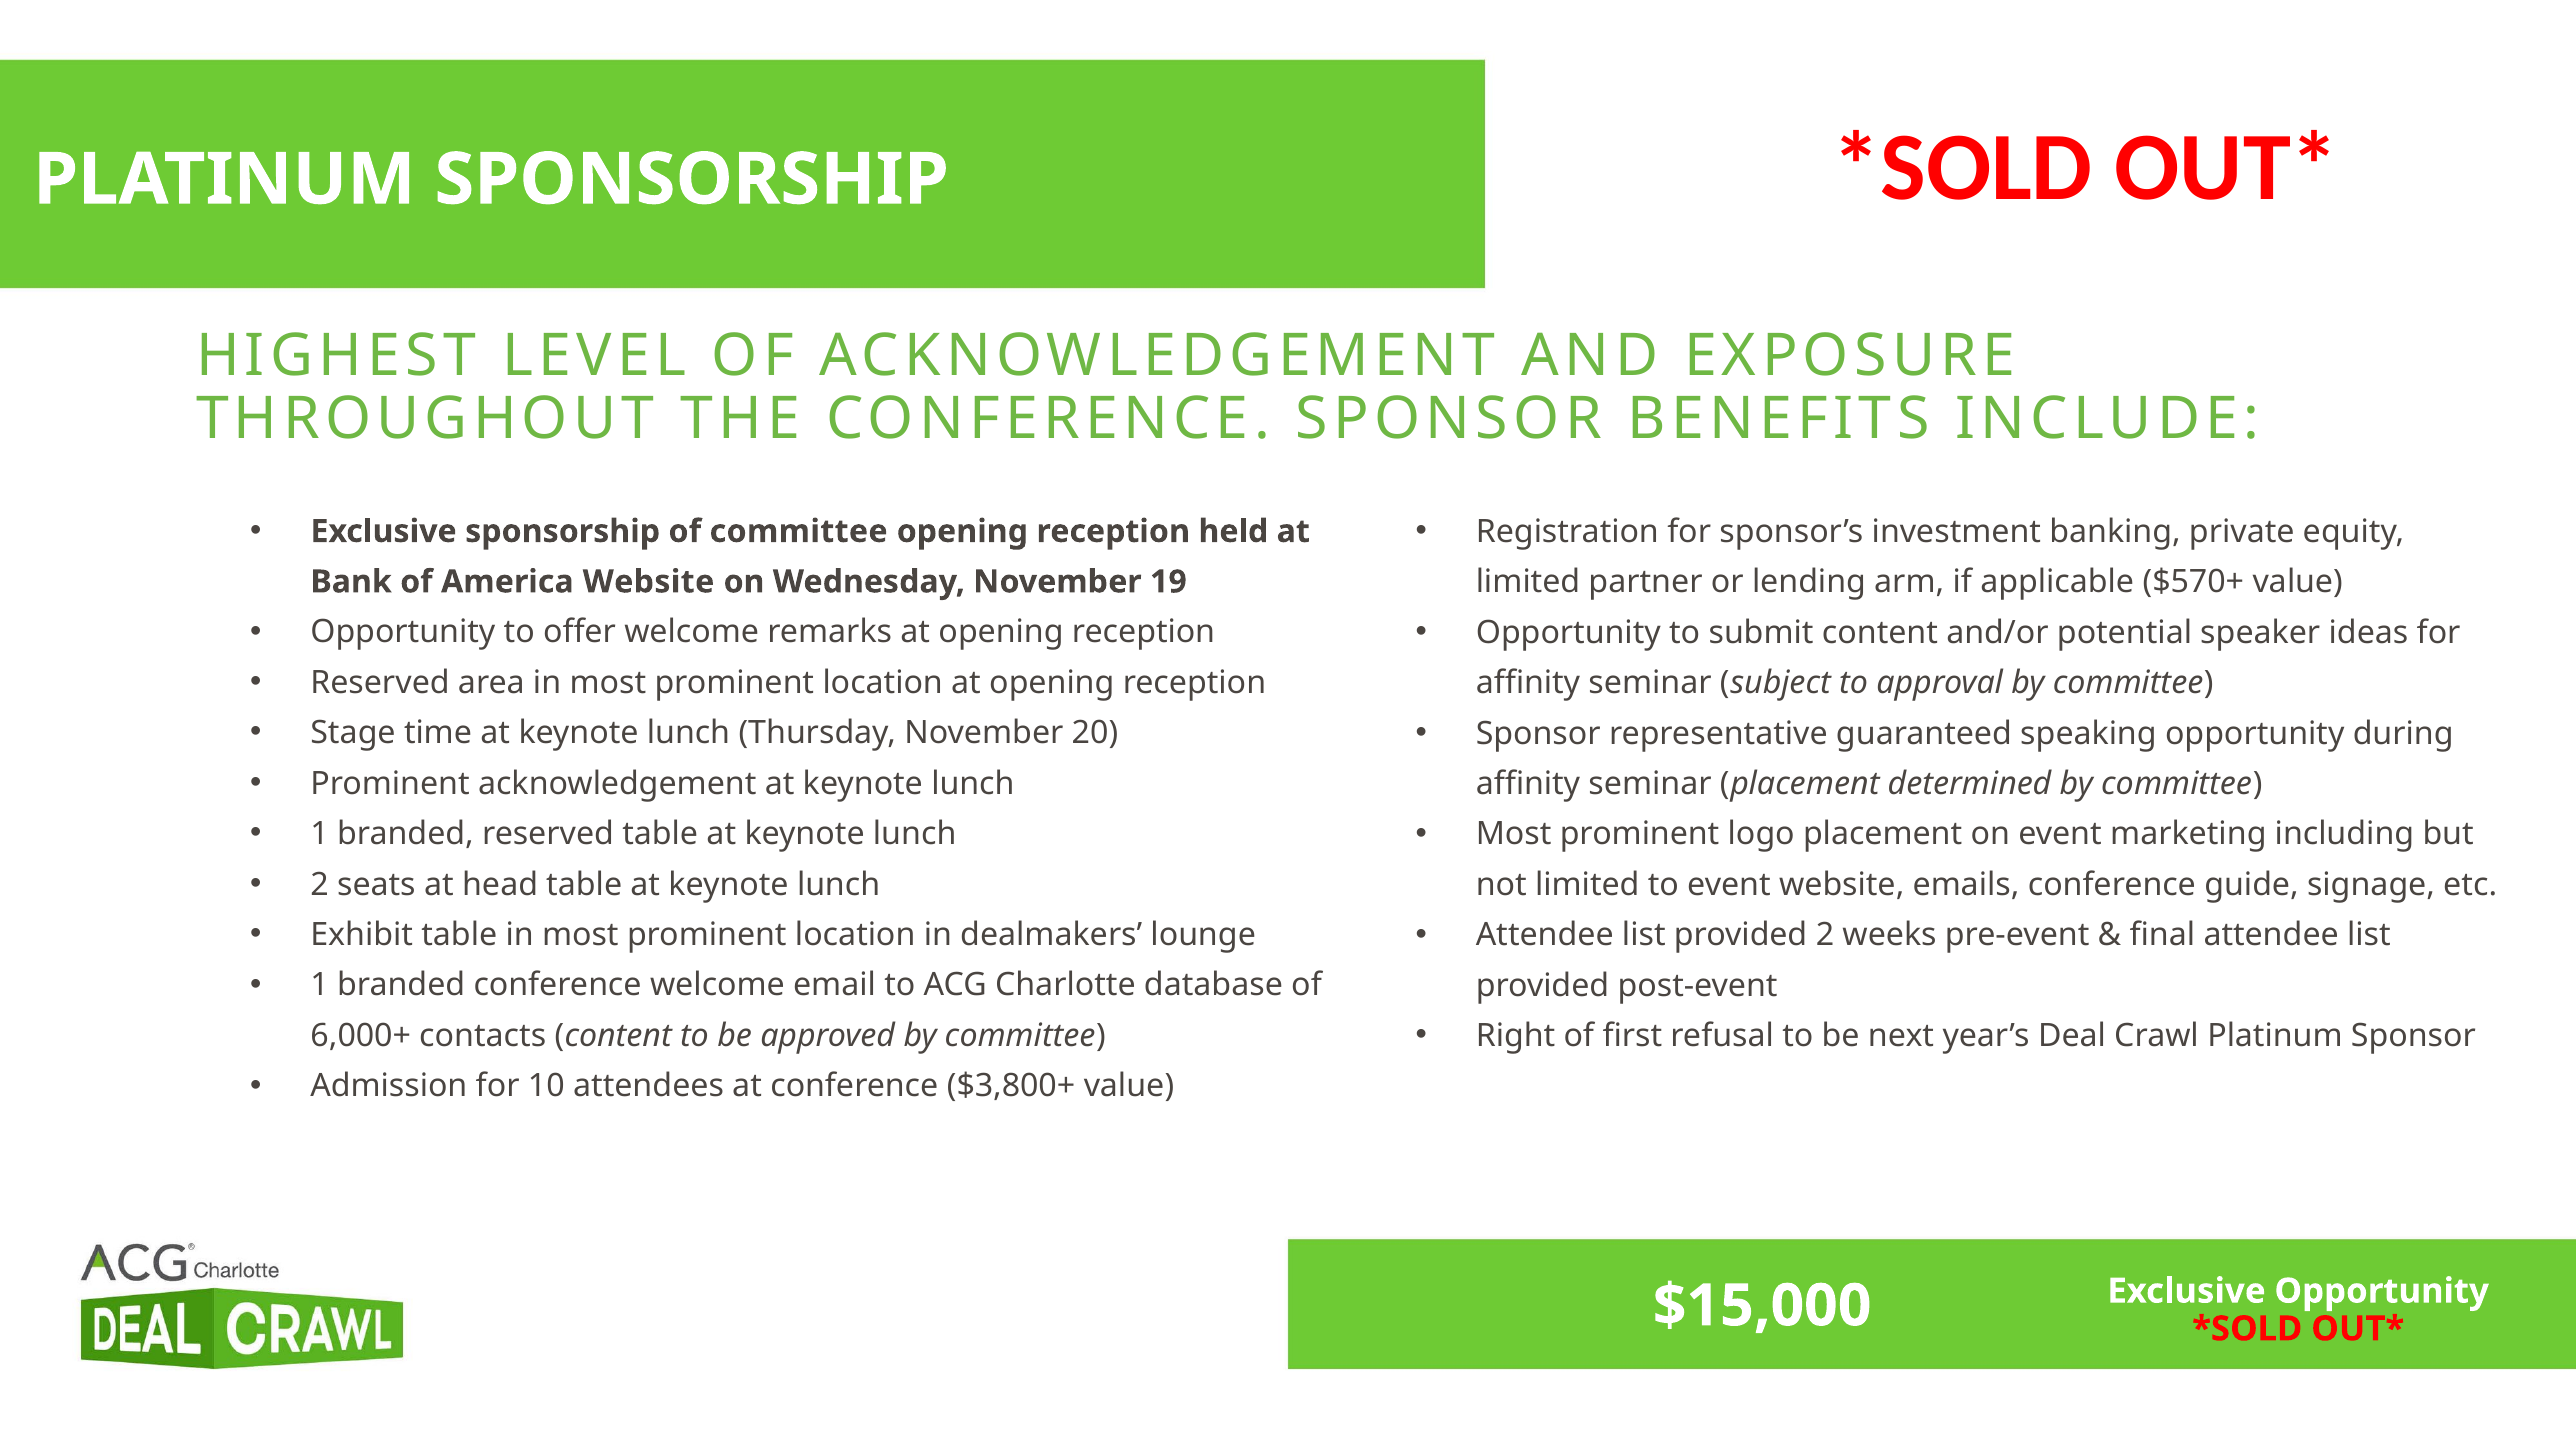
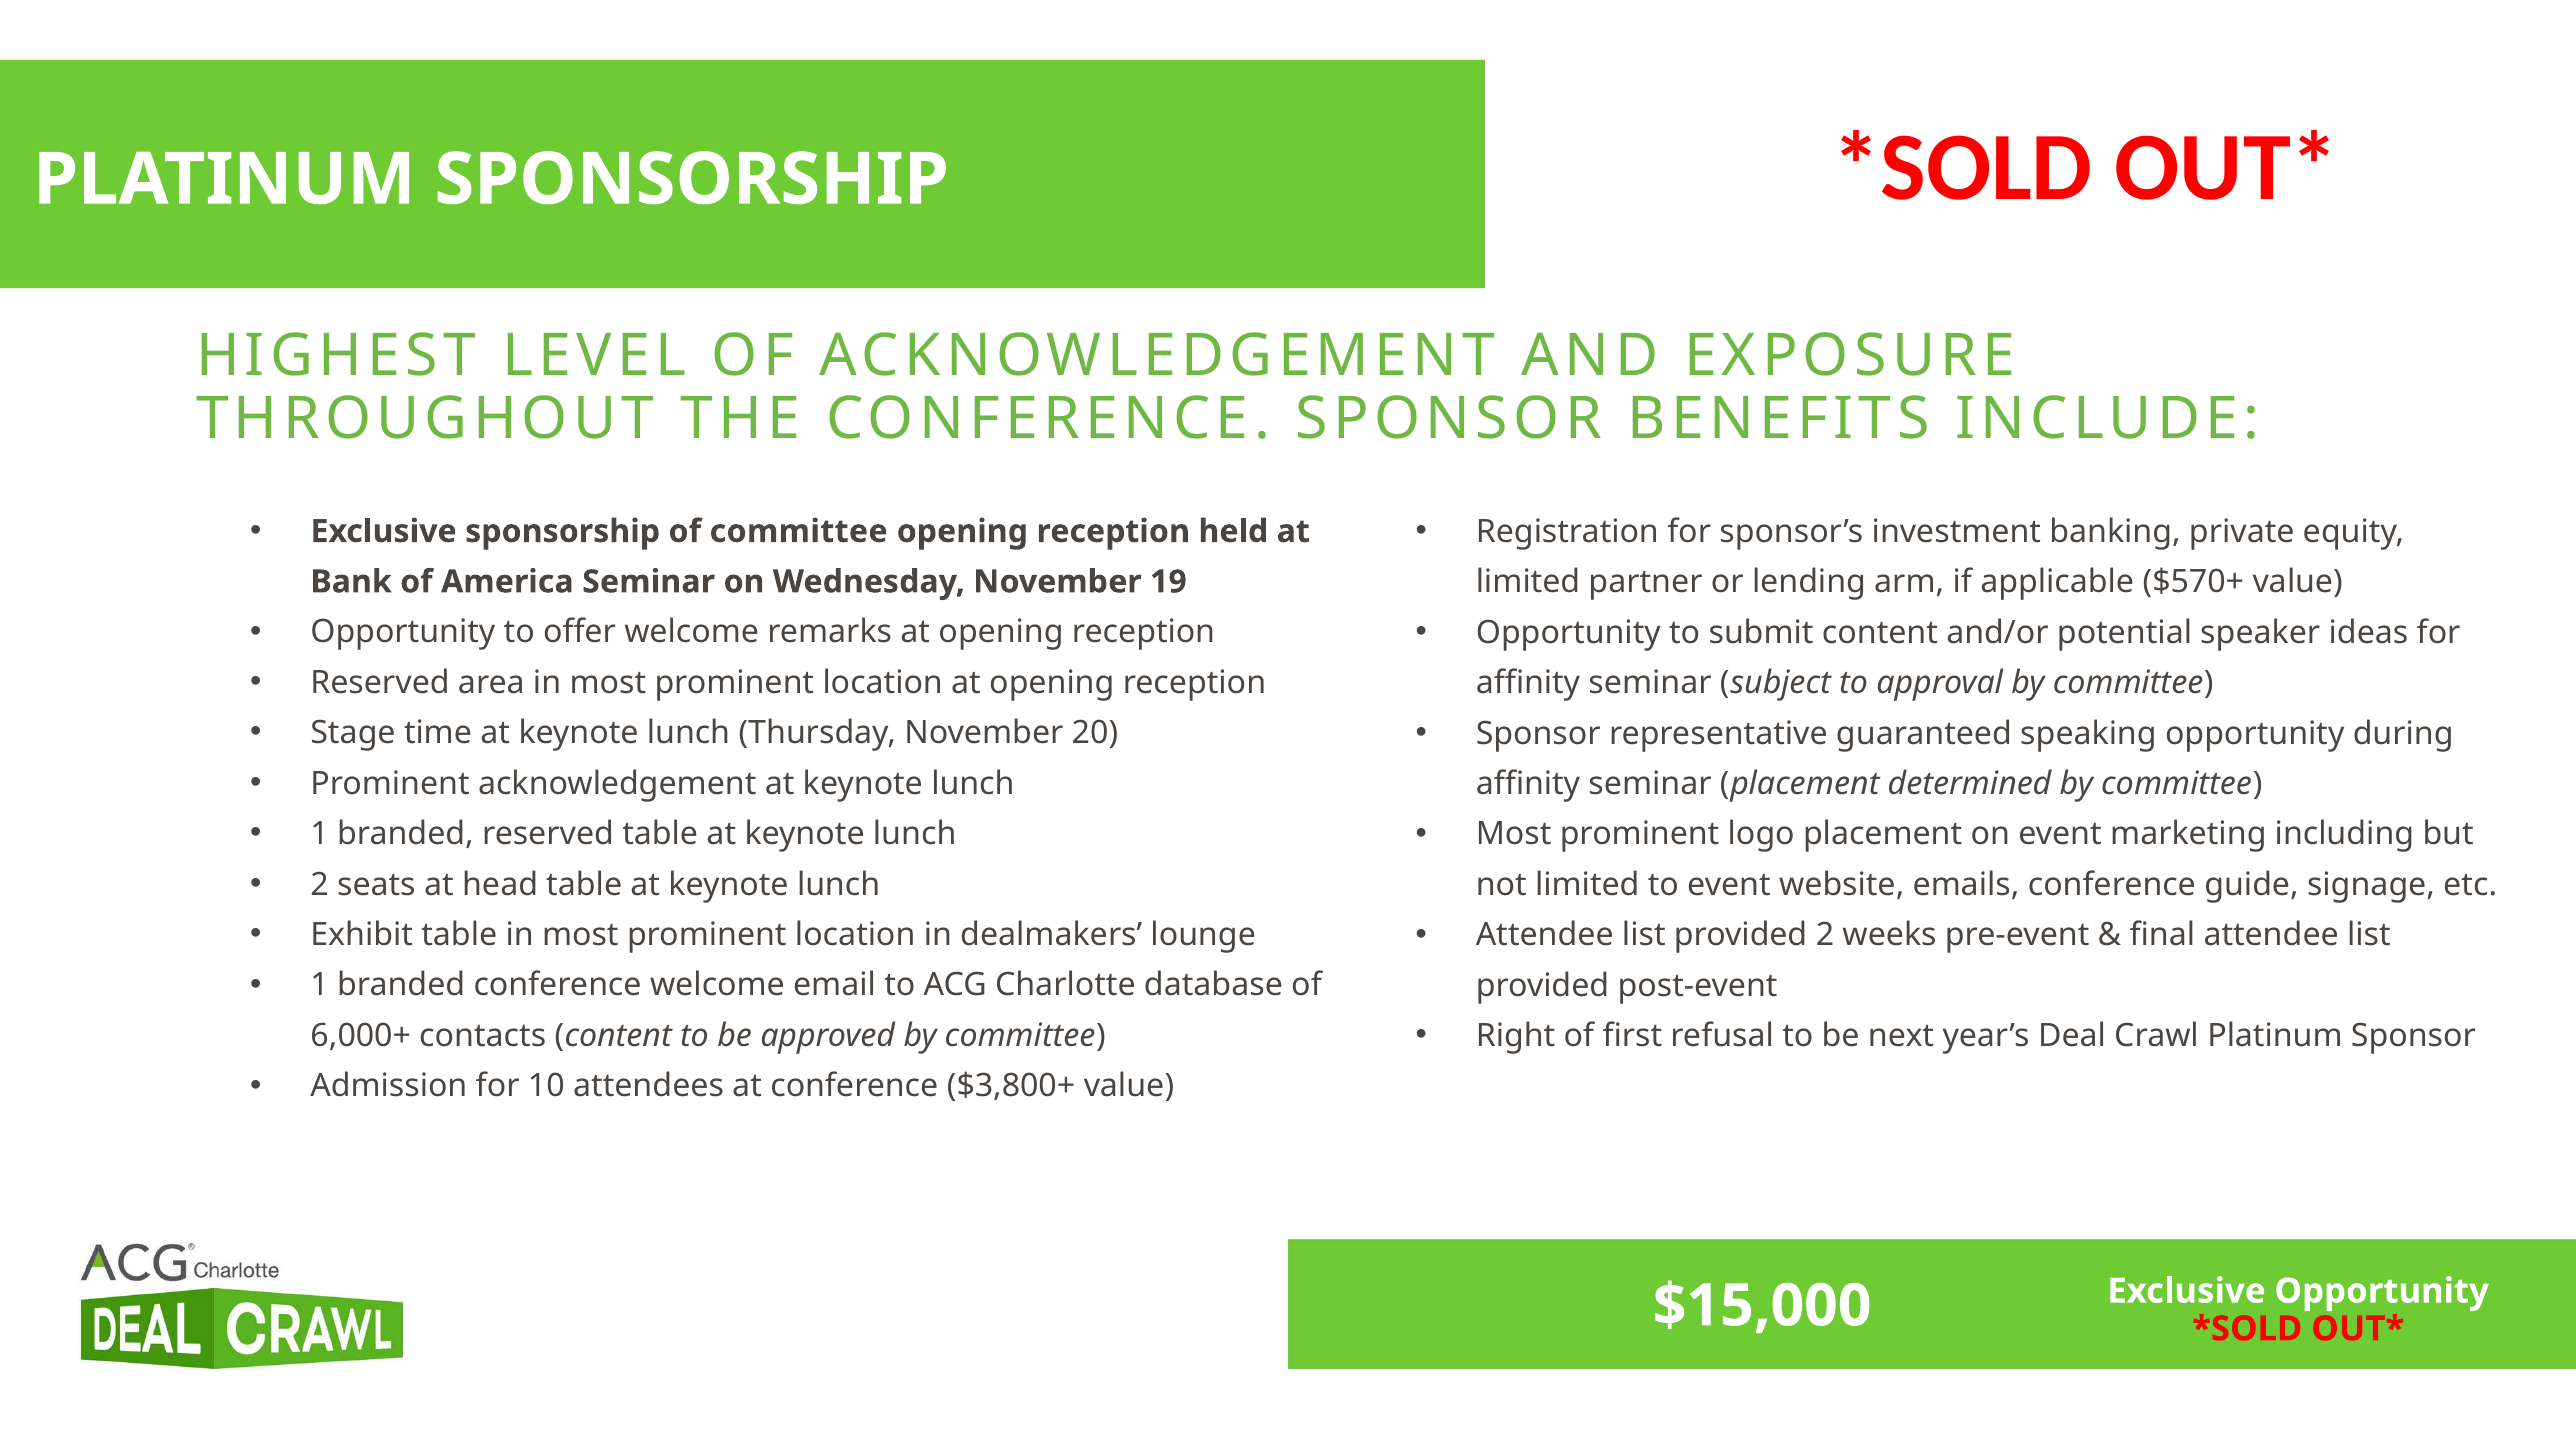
America Website: Website -> Seminar (649, 582)
